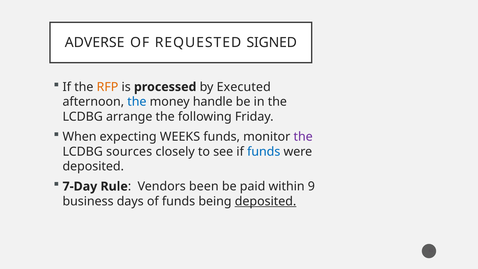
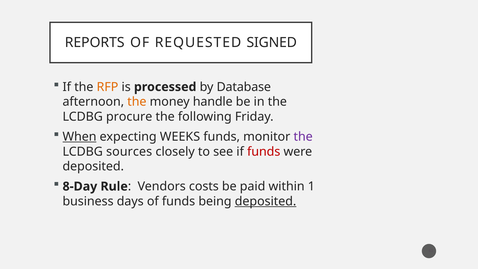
ADVERSE: ADVERSE -> REPORTS (95, 42)
Executed: Executed -> Database (244, 87)
the colour: blue -> orange (137, 102)
arrange: arrange -> procure (129, 117)
When underline: none -> present (80, 137)
funds colour: blue -> red (264, 152)
7-Day: 7-Day -> 8-Day (80, 186)
been: been -> costs (204, 186)
9: 9 -> 1 (311, 186)
